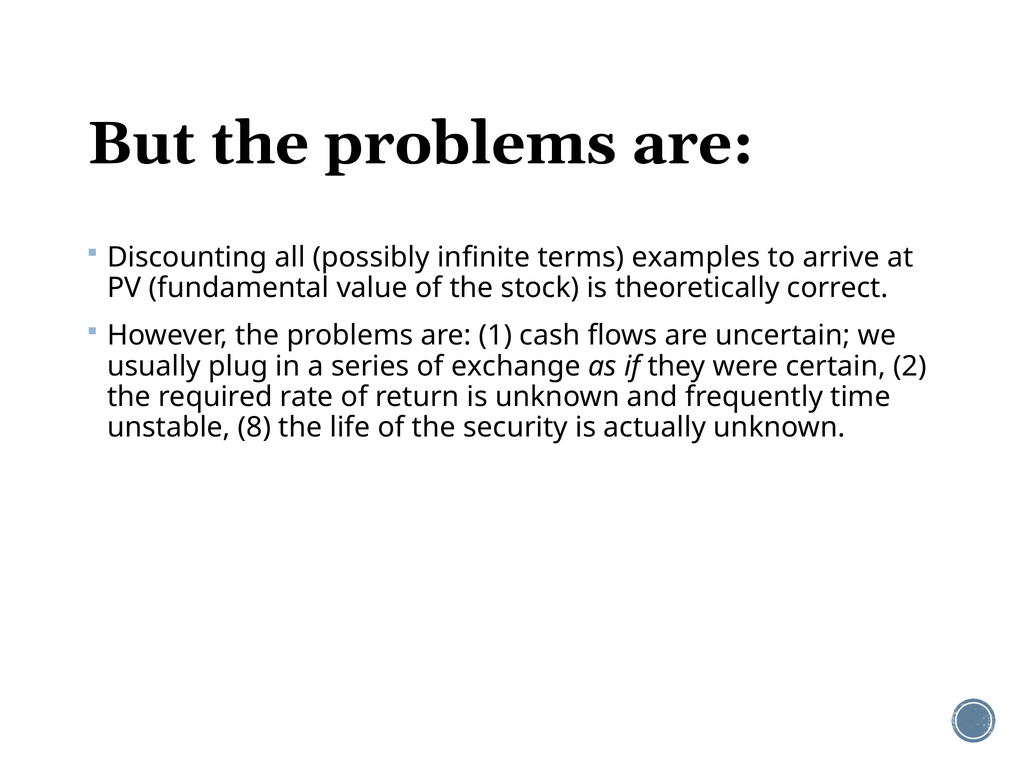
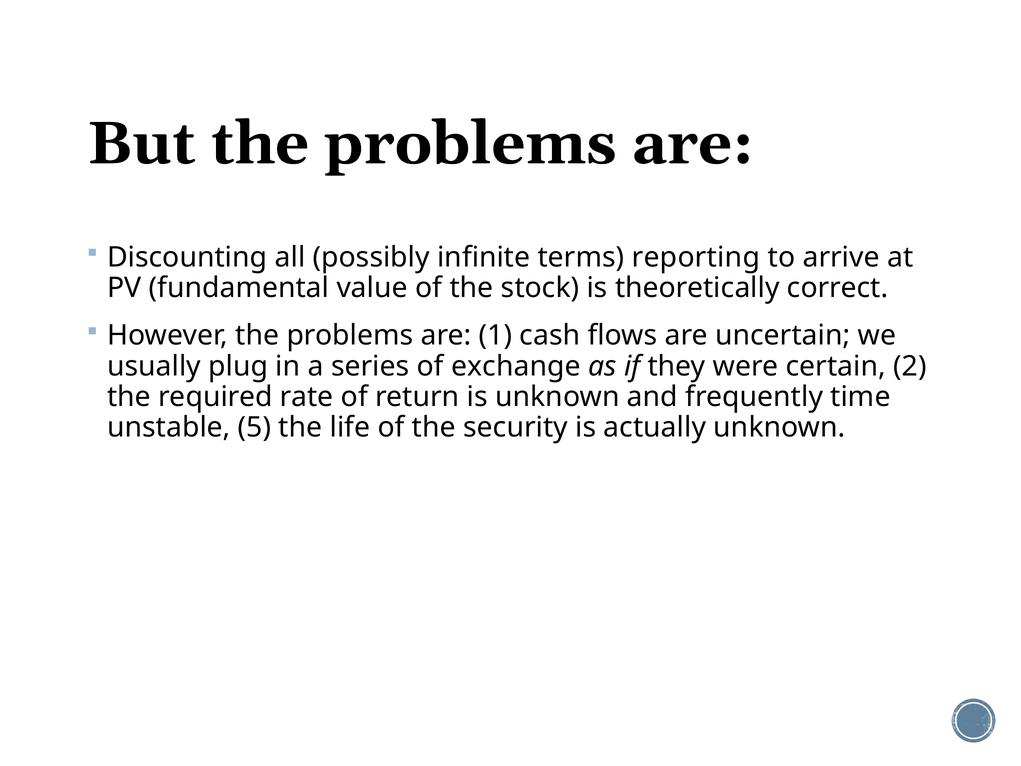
examples: examples -> reporting (696, 257)
8: 8 -> 5 (254, 427)
